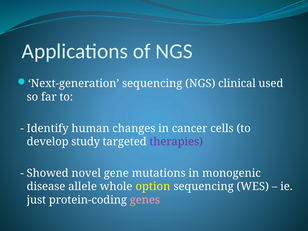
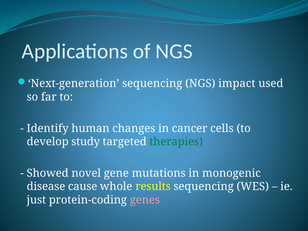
clinical: clinical -> impact (237, 84)
therapies colour: purple -> green (176, 142)
allele: allele -> cause (83, 187)
option: option -> results (153, 187)
